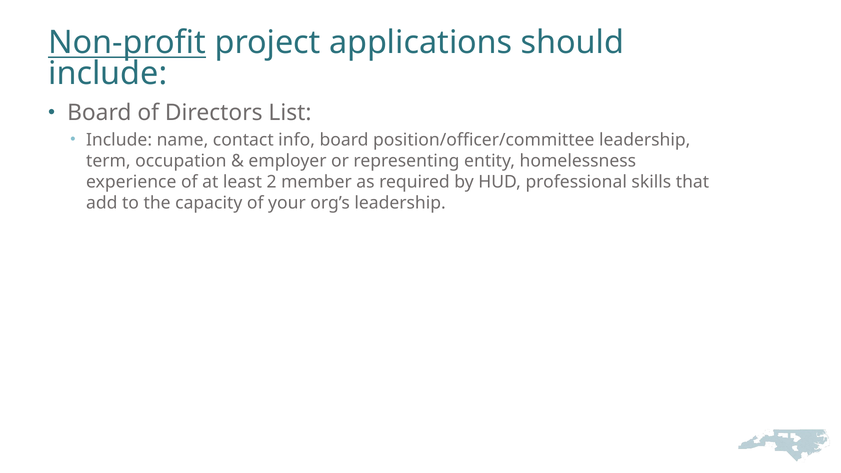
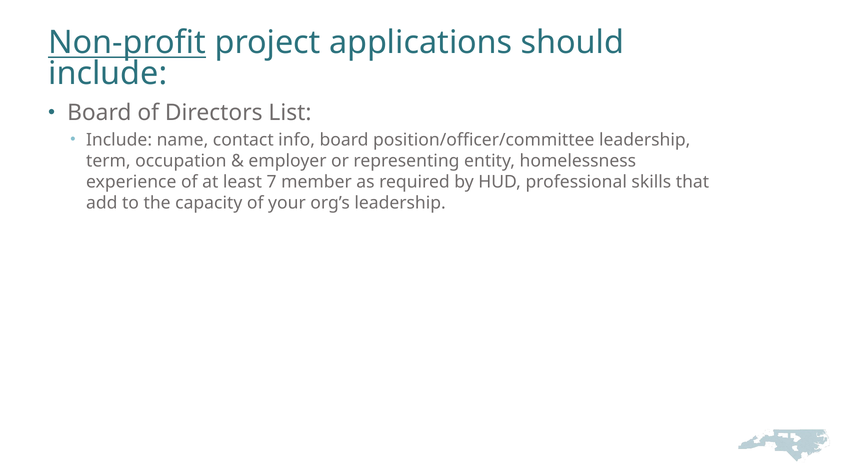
2: 2 -> 7 (272, 182)
